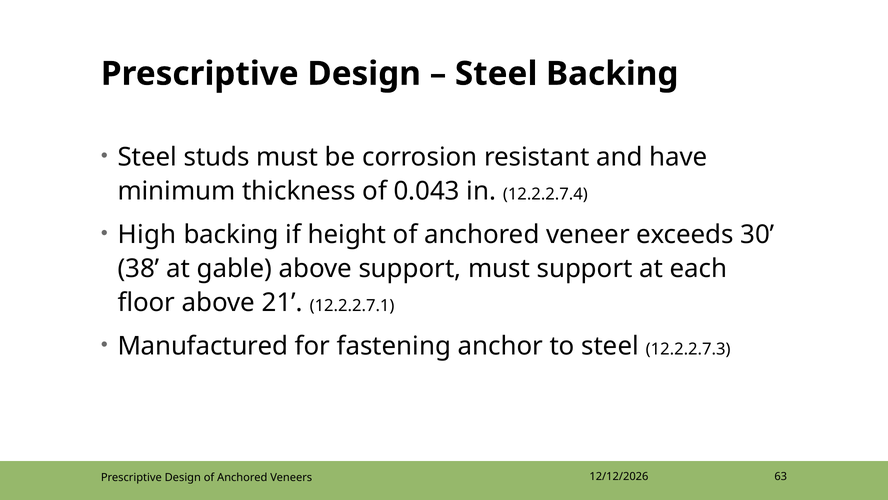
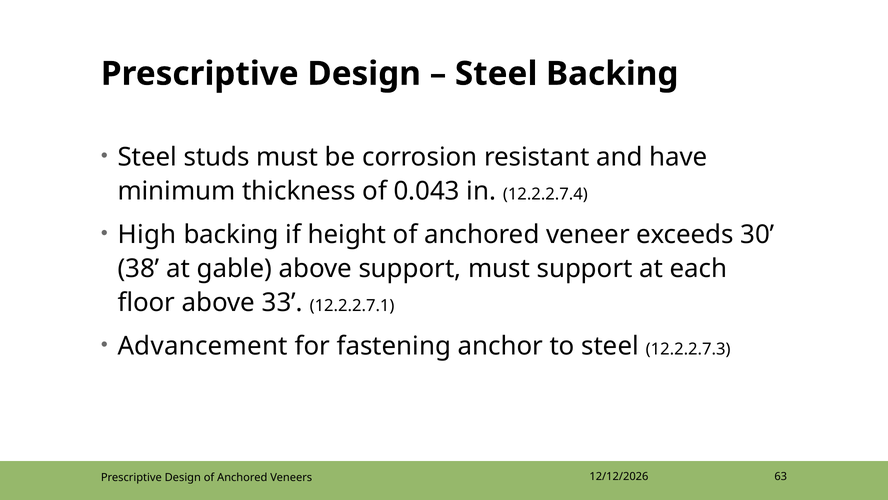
21: 21 -> 33 (282, 303)
Manufactured: Manufactured -> Advancement (203, 346)
